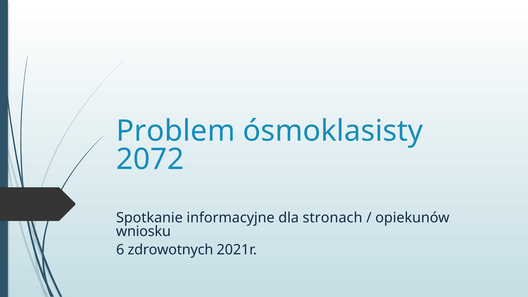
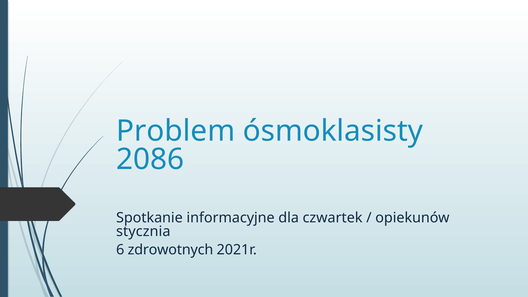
2072: 2072 -> 2086 (150, 159)
stronach: stronach -> czwartek (333, 218)
wniosku: wniosku -> stycznia (143, 232)
